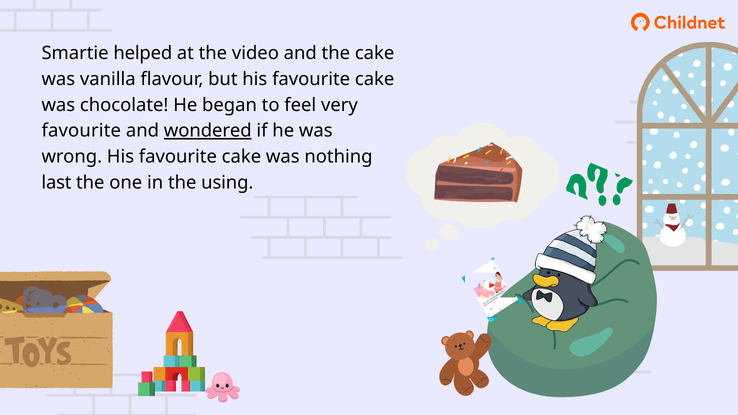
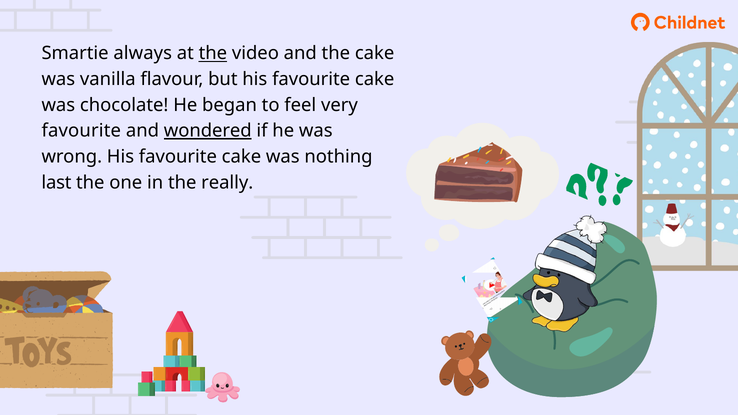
helped: helped -> always (143, 53)
the underline: none -> present (213, 53)
using: using -> really (227, 183)
